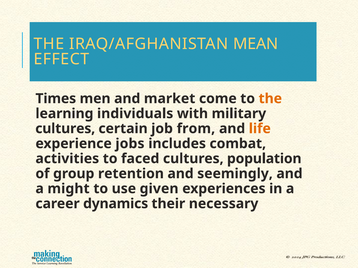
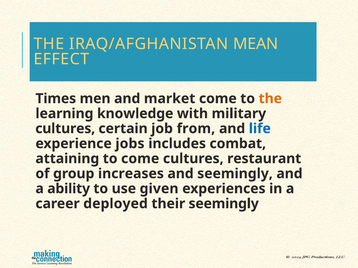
individuals: individuals -> knowledge (135, 114)
life colour: orange -> blue (260, 129)
activities: activities -> attaining (67, 159)
to faced: faced -> come (140, 159)
population: population -> restaurant (264, 159)
retention: retention -> increases (131, 174)
might: might -> ability (69, 189)
dynamics: dynamics -> deployed (116, 204)
their necessary: necessary -> seemingly (224, 204)
